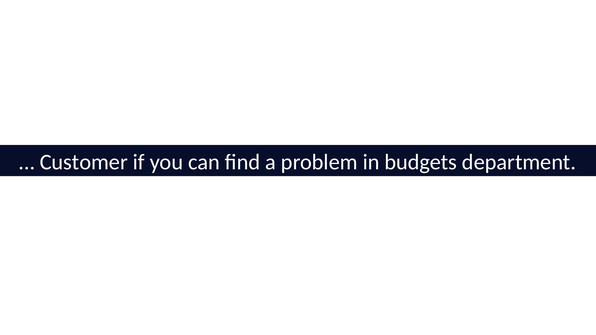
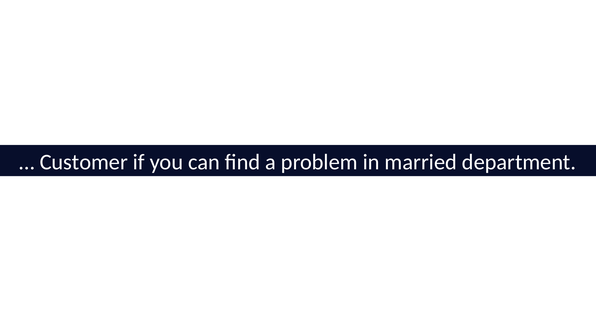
budgets: budgets -> married (421, 162)
